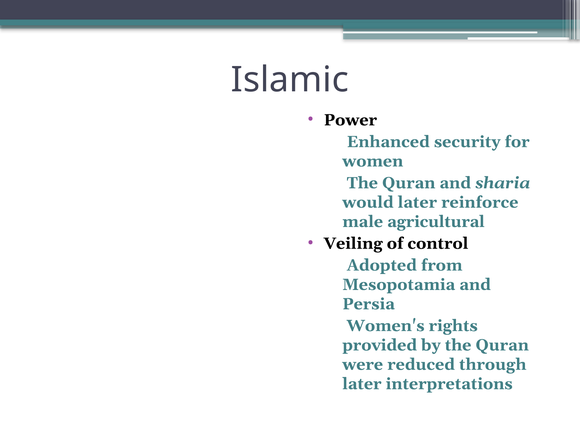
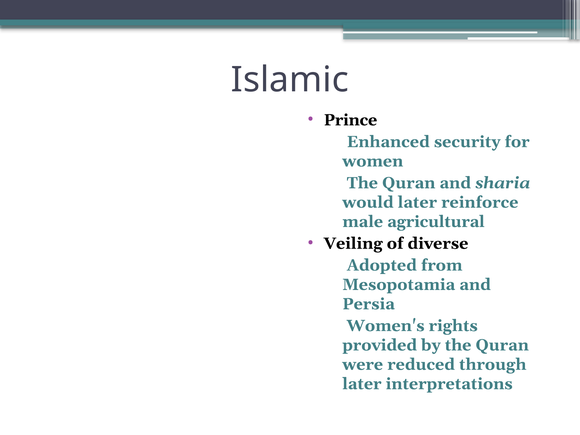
Power: Power -> Prince (350, 120)
control: control -> diverse (438, 243)
